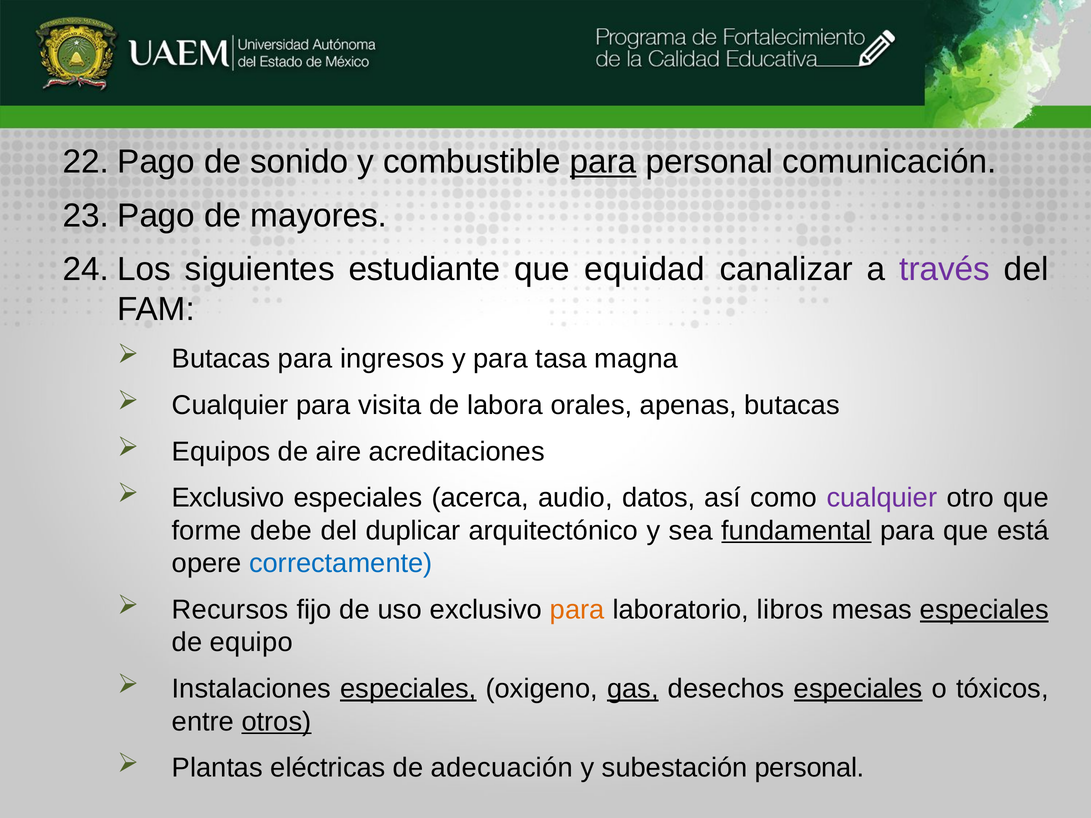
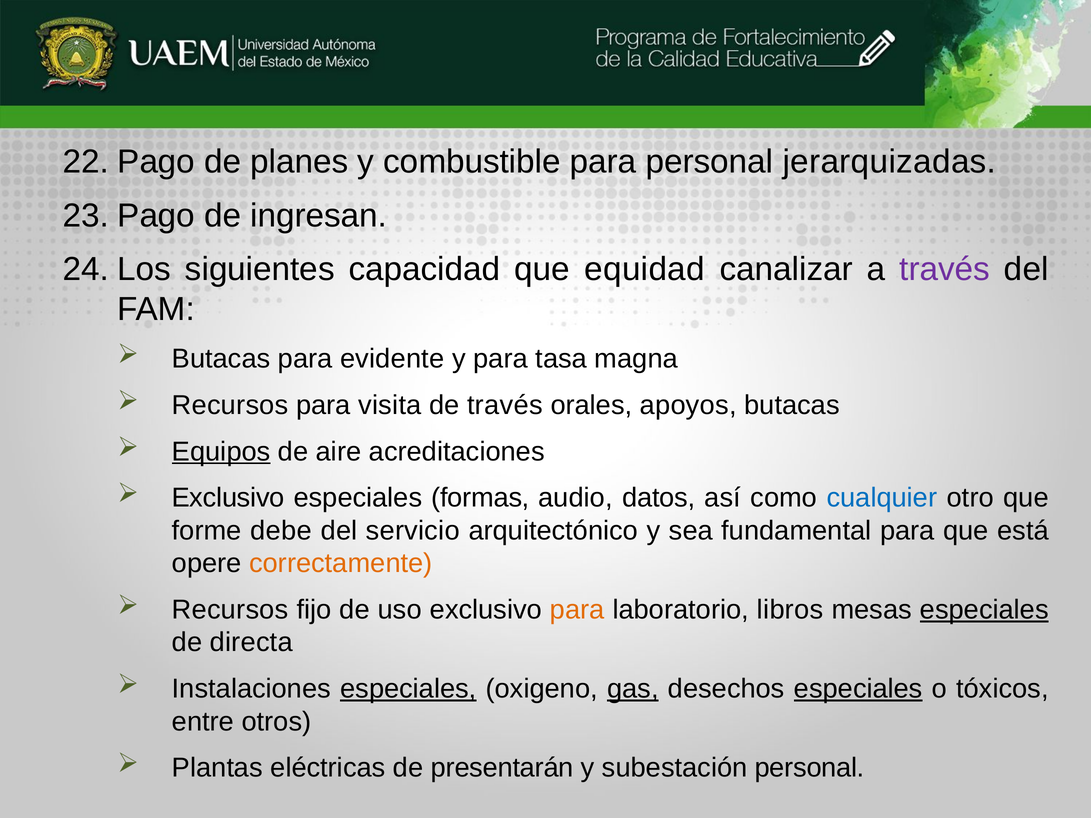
sonido: sonido -> planes (299, 162)
para underline: present -> none (603, 162)
comunicación: comunicación -> jerarquizadas (889, 162)
mayores: mayores -> ingresan (319, 216)
estudiante: estudiante -> capacidad (424, 269)
ingresos: ingresos -> evidente (392, 359)
Cualquier: Cualquier -> Recursos (230, 405)
de labora: labora -> través (505, 405)
apenas: apenas -> apoyos (688, 405)
Equipos underline: none -> present (221, 452)
acerca: acerca -> formas (480, 498)
cualquier colour: purple -> blue (882, 498)
duplicar: duplicar -> servicio (413, 531)
fundamental underline: present -> none (796, 531)
correctamente colour: blue -> orange (341, 564)
equipo: equipo -> directa (251, 643)
otros underline: present -> none (276, 722)
adecuación: adecuación -> presentarán (502, 768)
